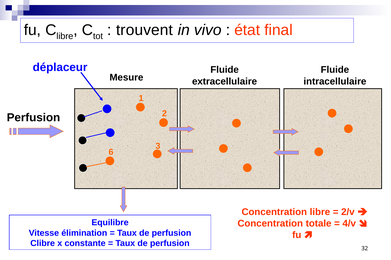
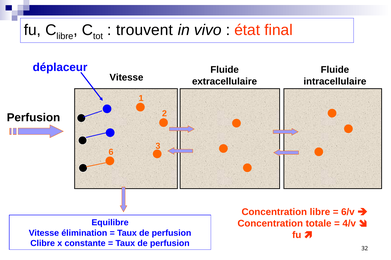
Mesure: Mesure -> Vitesse (126, 78)
2/v: 2/v -> 6/v (348, 212)
